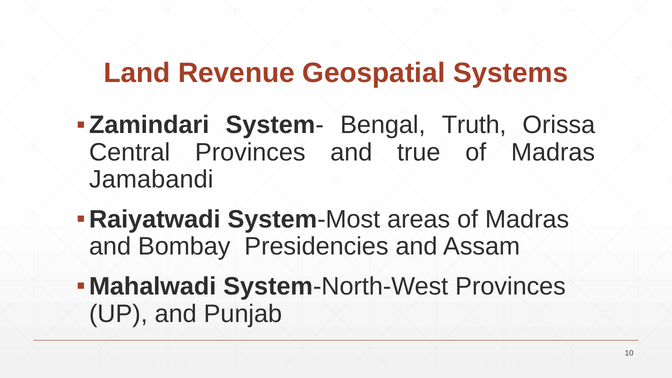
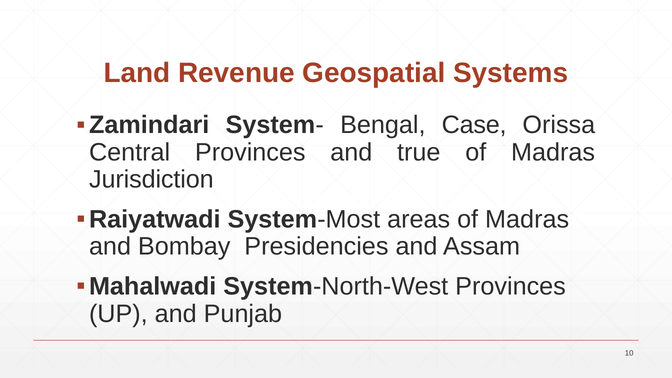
Truth: Truth -> Case (474, 125)
Jamabandi: Jamabandi -> Jurisdiction (151, 180)
